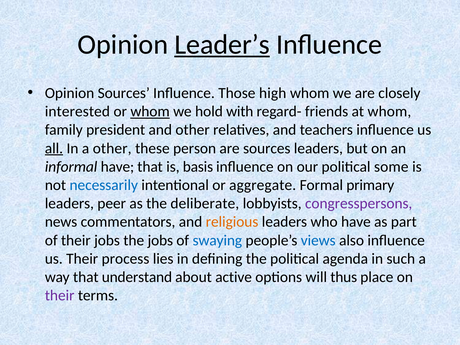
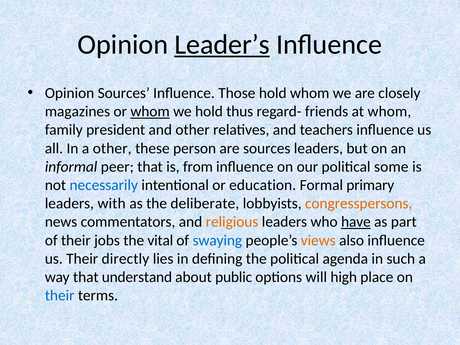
Those high: high -> hold (273, 93)
interested: interested -> magazines (77, 111)
with: with -> thus (240, 111)
all underline: present -> none (54, 148)
informal have: have -> peer (117, 167)
basis: basis -> from (198, 167)
aggregate: aggregate -> education (263, 185)
peer: peer -> with (112, 203)
congresspersons colour: purple -> orange (359, 203)
have underline: none -> present (356, 222)
the jobs: jobs -> vital (160, 240)
views colour: blue -> orange (318, 240)
process: process -> directly (125, 259)
active: active -> public (234, 277)
thus: thus -> high (344, 277)
their colour: purple -> blue (60, 295)
